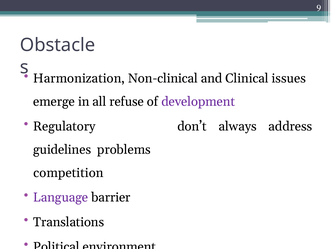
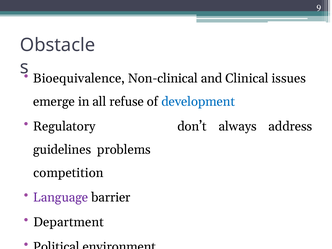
Harmonization: Harmonization -> Bioequivalence (79, 78)
development colour: purple -> blue (198, 102)
Translations: Translations -> Department (69, 222)
